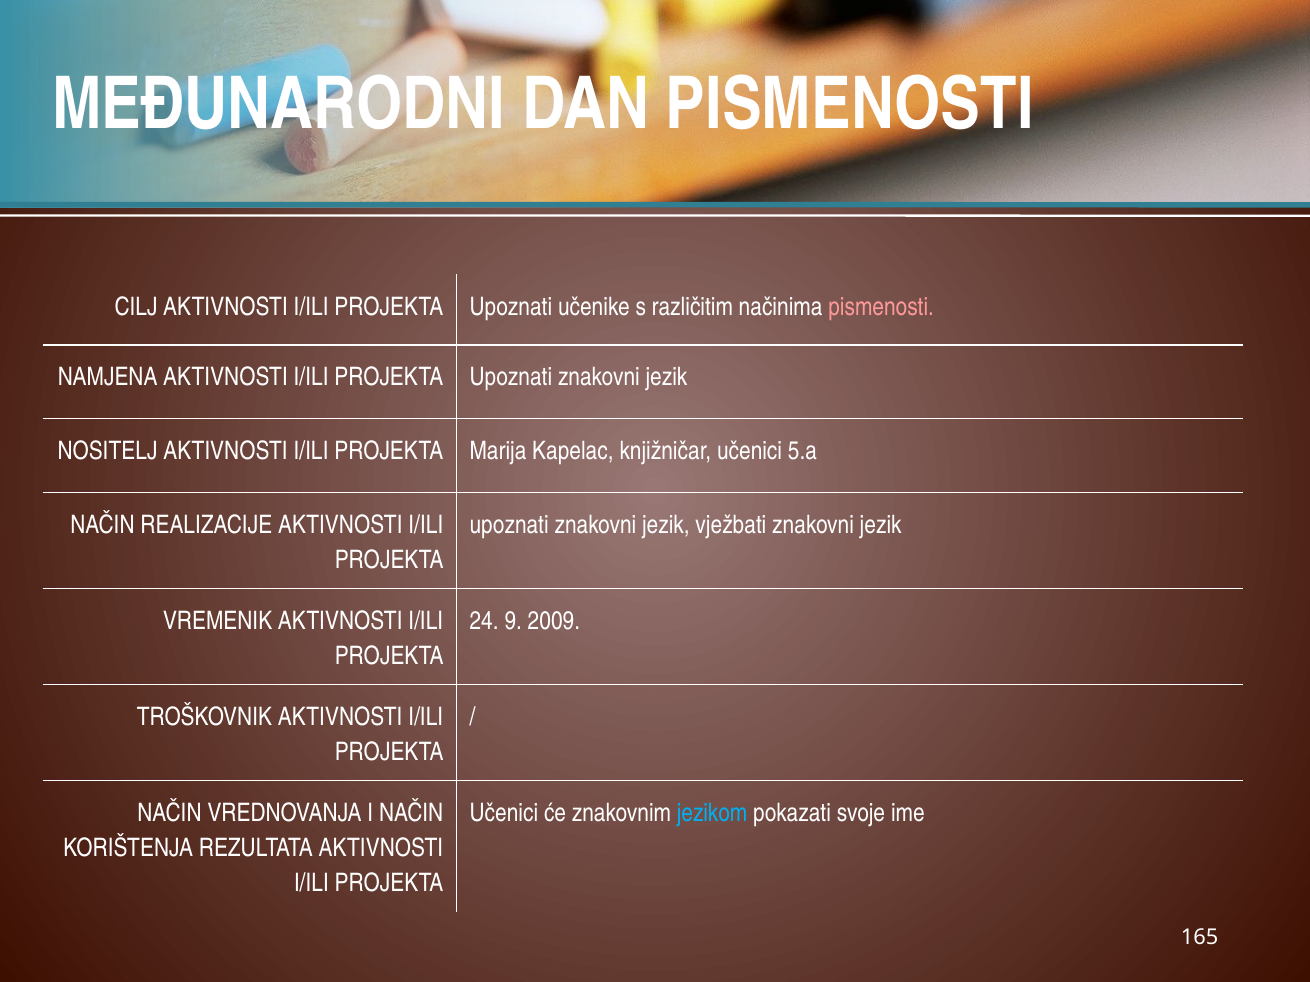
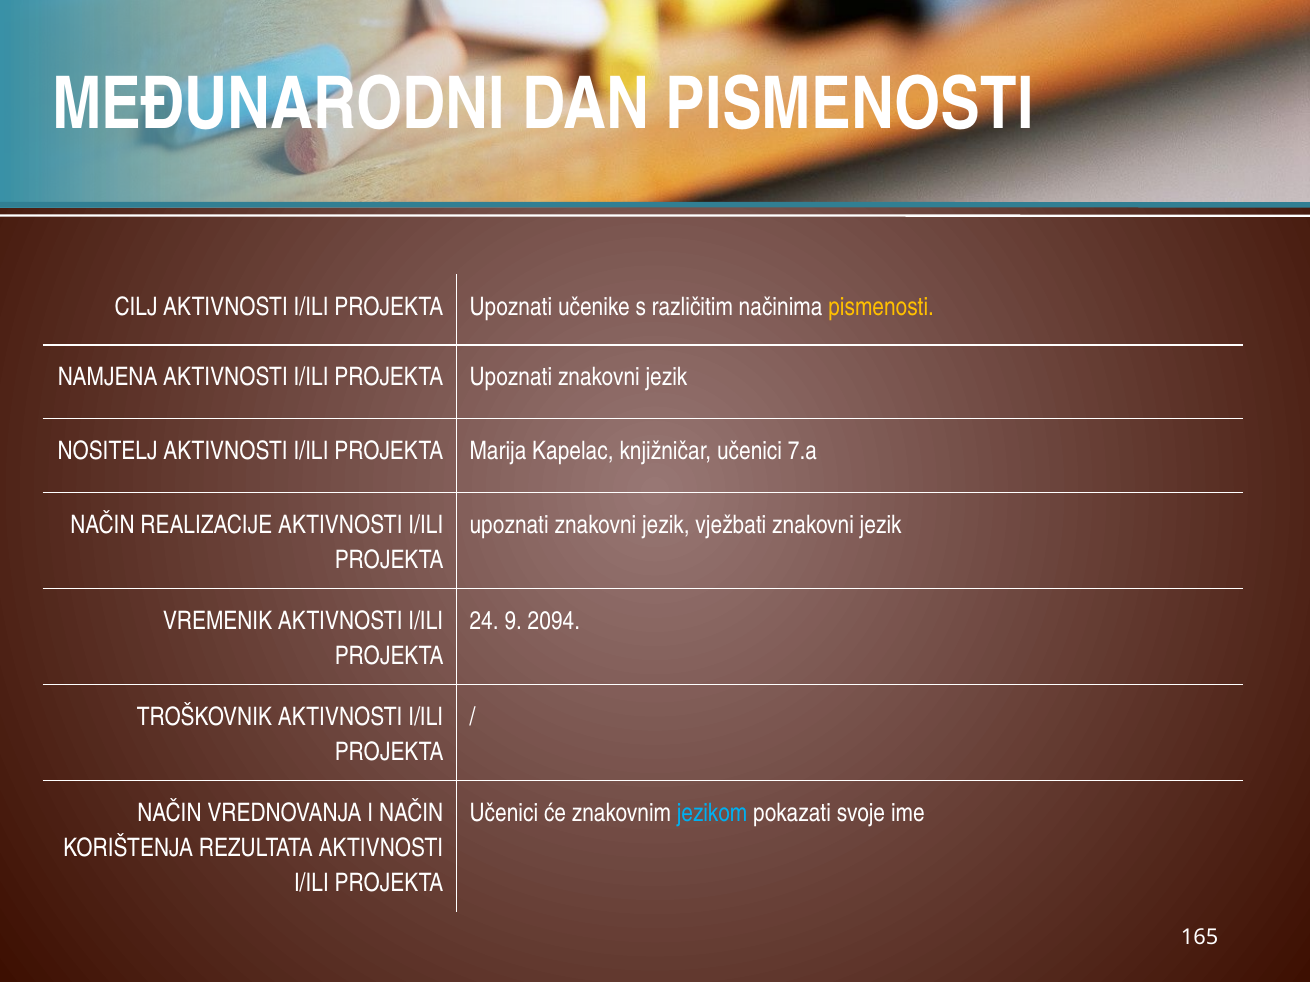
pismenosti colour: pink -> yellow (881, 307)
5.a: 5.a -> 7.a (802, 451)
2009: 2009 -> 2094 (554, 621)
